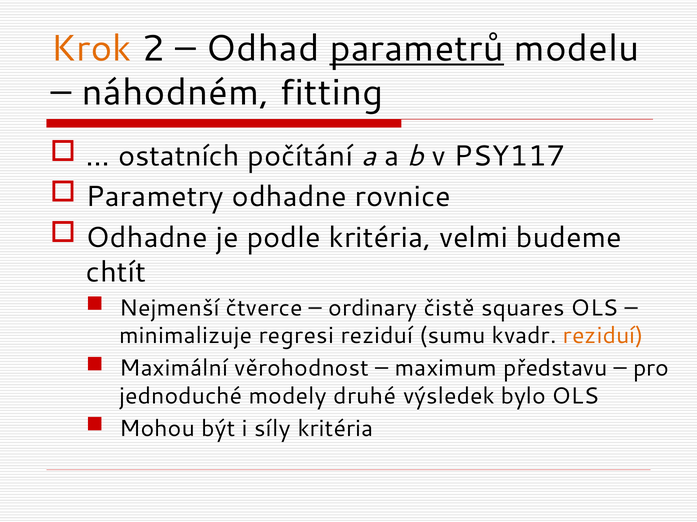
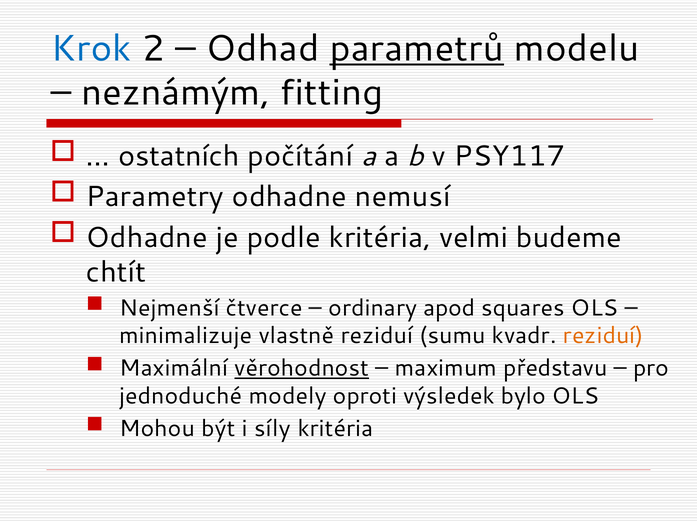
Krok colour: orange -> blue (91, 49)
náhodném: náhodném -> neznámým (176, 93)
rovnice: rovnice -> nemusí (403, 197)
čistě: čistě -> apod (449, 308)
regresi: regresi -> vlastně (296, 336)
věrohodnost underline: none -> present (302, 369)
druhé: druhé -> oproti (365, 397)
